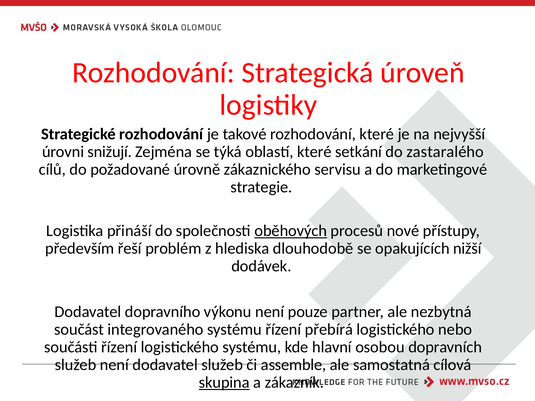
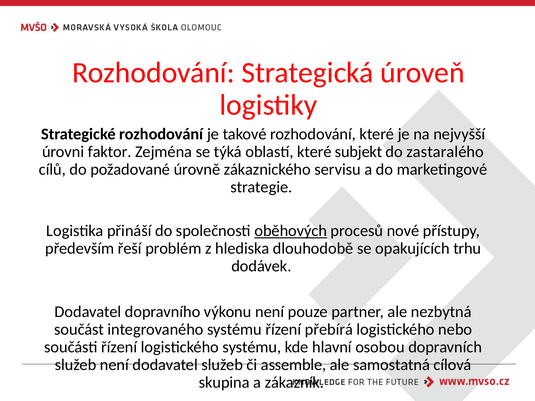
snižují: snižují -> faktor (110, 152)
setkání: setkání -> subjekt (359, 152)
nižší: nižší -> trhu (467, 249)
skupina underline: present -> none (224, 383)
